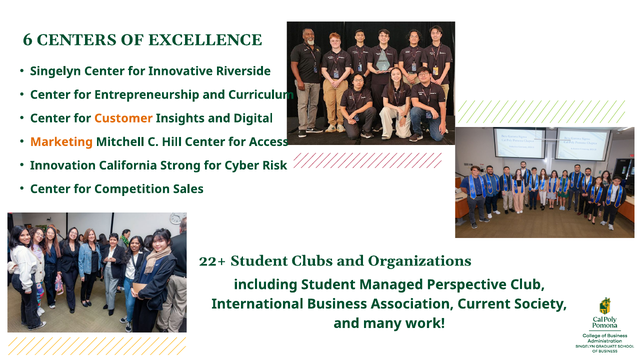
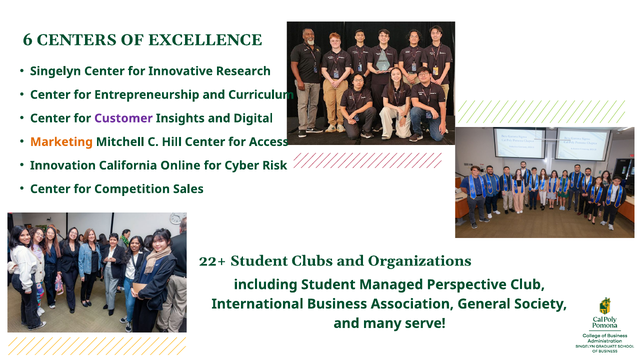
Riverside: Riverside -> Research (243, 71)
Customer colour: orange -> purple (124, 118)
Strong: Strong -> Online (180, 165)
Current: Current -> General (484, 304)
work: work -> serve (425, 323)
